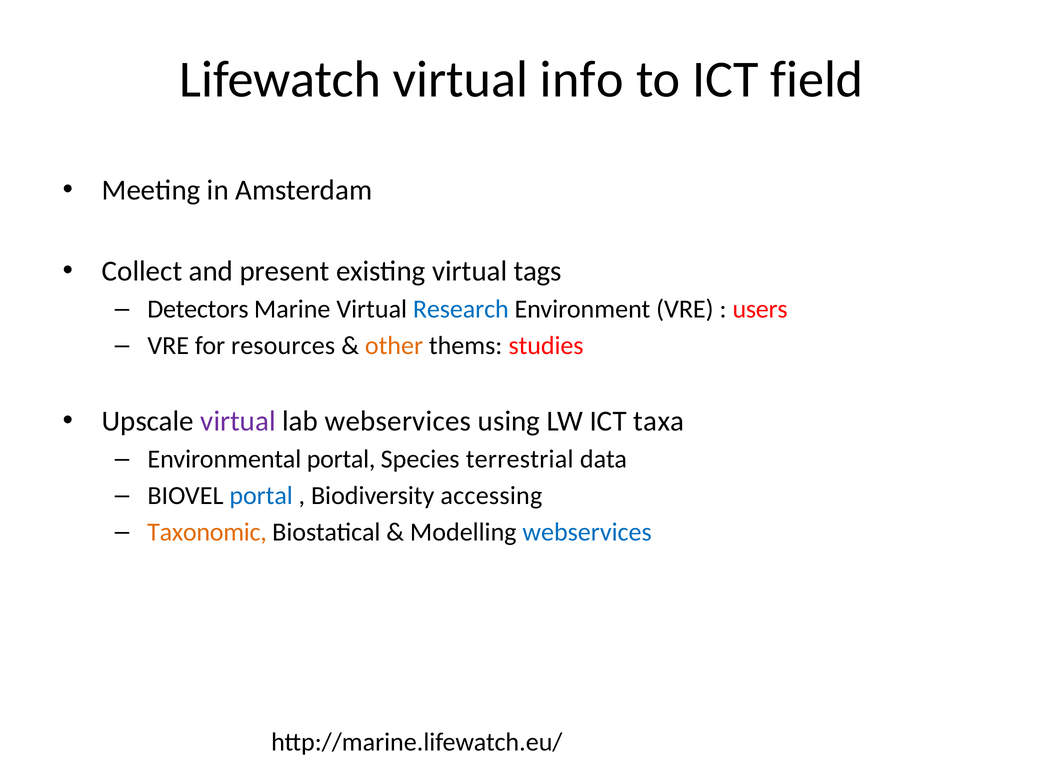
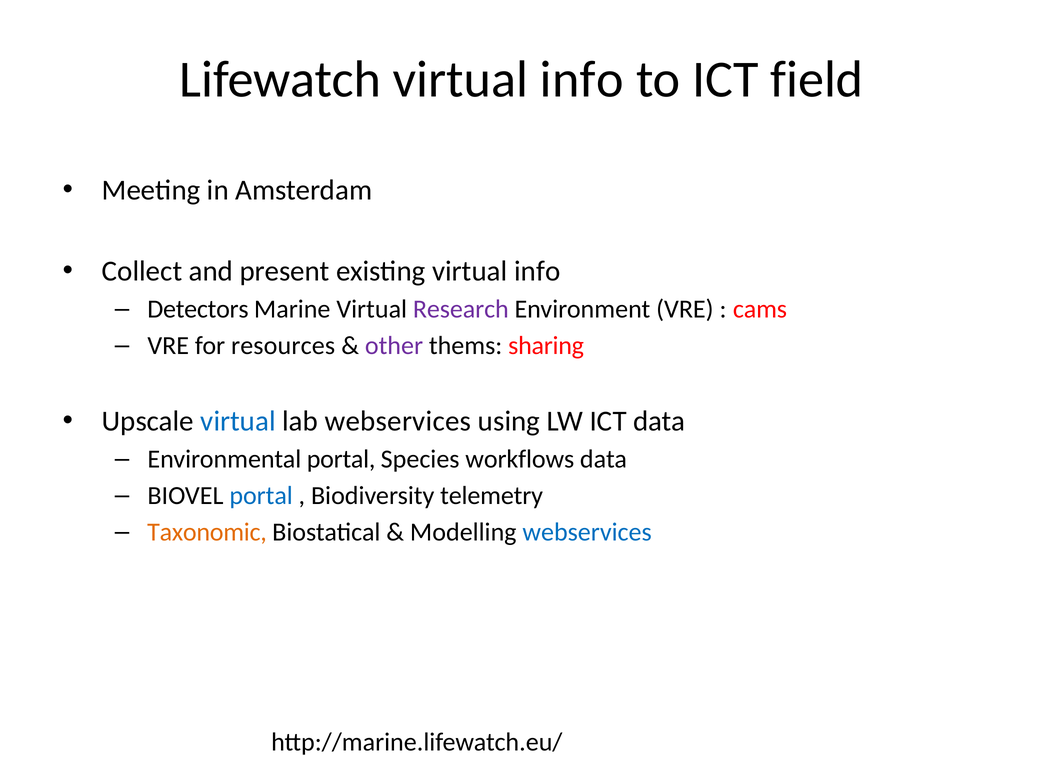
existing virtual tags: tags -> info (537, 271)
Research colour: blue -> purple (461, 309)
users: users -> cams (760, 309)
other colour: orange -> purple (394, 346)
studies: studies -> sharing (546, 346)
virtual colour: purple -> blue (238, 421)
ICT taxa: taxa -> data (659, 421)
terrestrial: terrestrial -> workflows (520, 460)
accessing: accessing -> telemetry (492, 496)
